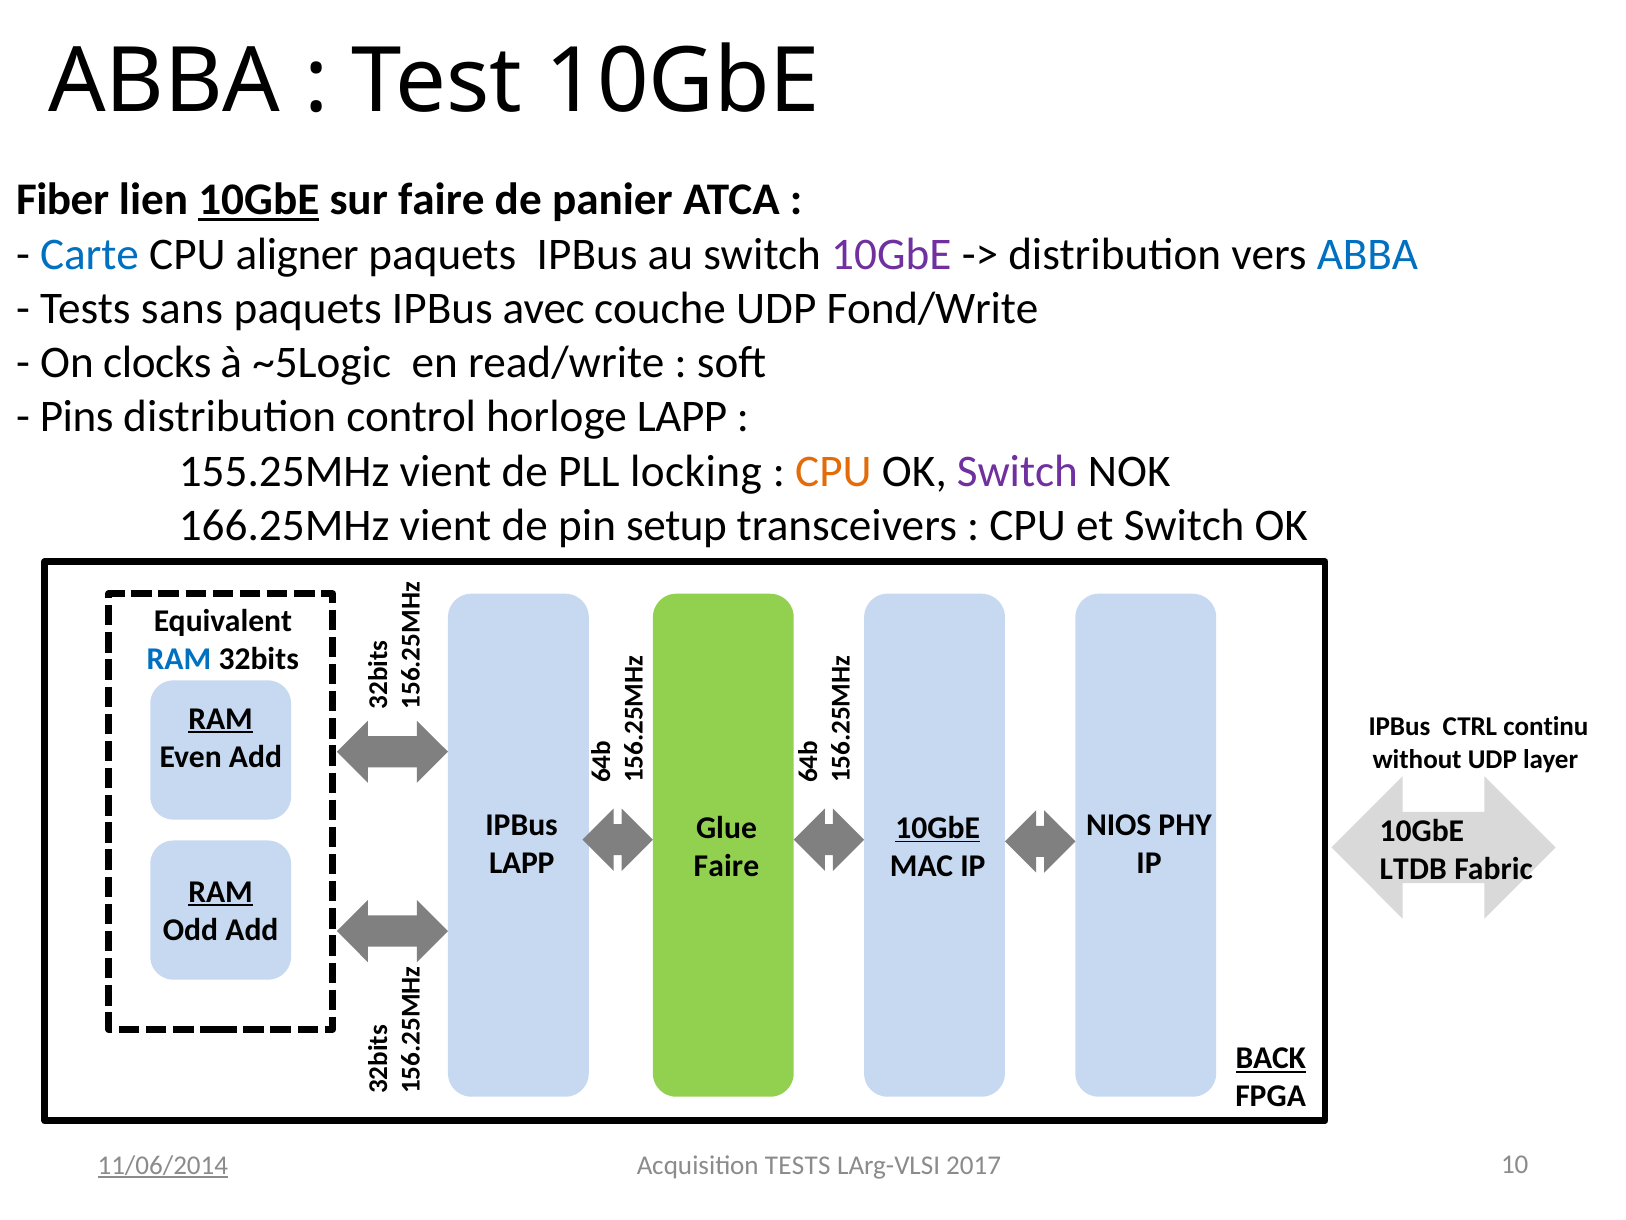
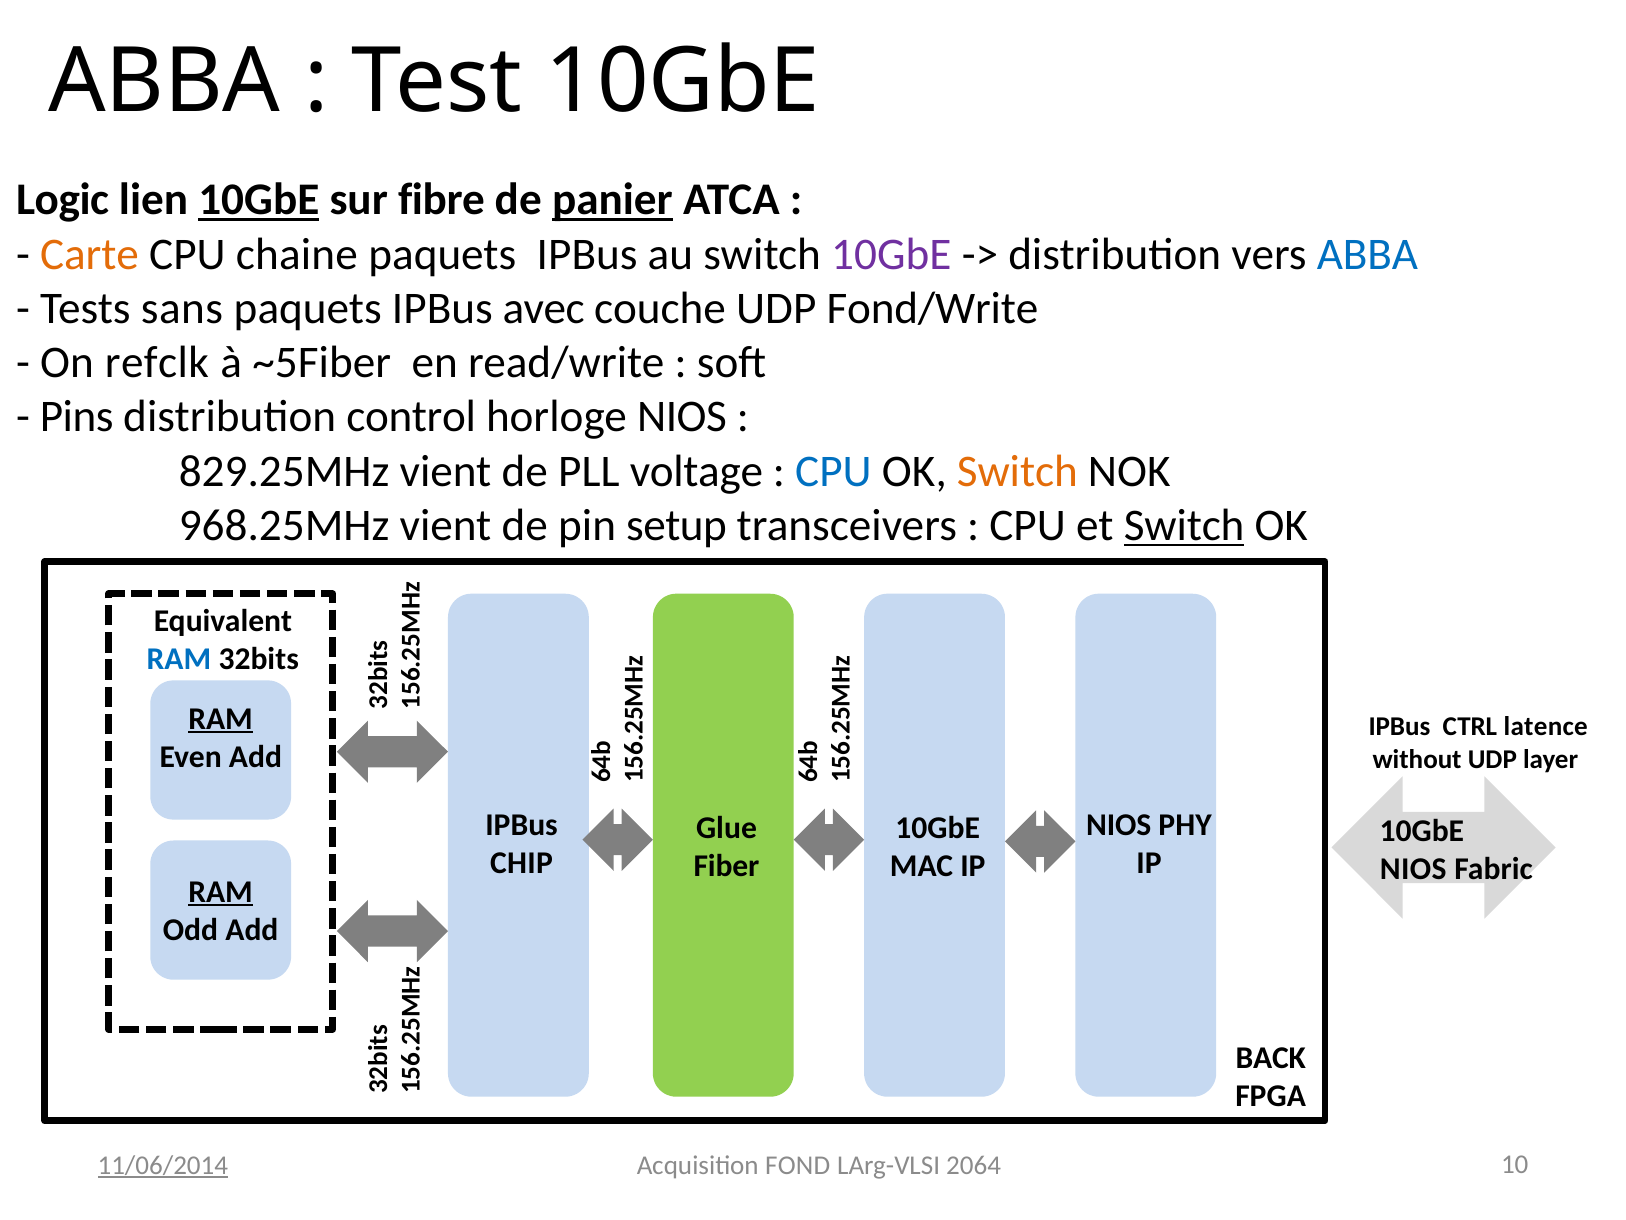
Fiber: Fiber -> Logic (63, 200)
sur faire: faire -> fibre (442, 200)
panier underline: none -> present (612, 200)
Carte colour: blue -> orange (90, 254)
aligner: aligner -> chaine (297, 254)
clocks: clocks -> refclk (157, 363)
~5Logic: ~5Logic -> ~5Fiber (322, 363)
horloge LAPP: LAPP -> NIOS (682, 417)
155.25MHz: 155.25MHz -> 829.25MHz (284, 471)
locking: locking -> voltage (696, 471)
CPU colour: orange -> blue (833, 471)
Switch colour: purple -> orange (1017, 471)
166.25MHz: 166.25MHz -> 968.25MHz (284, 525)
Switch underline: none -> present (1184, 525)
continu: continu -> latence (1546, 727)
10GbE underline: present -> none (938, 828)
LAPP: LAPP -> CHIP (521, 862)
Faire: Faire -> Fiber (727, 865)
LTDB: LTDB -> NIOS (1413, 869)
BACK underline: present -> none (1271, 1058)
Acquisition TESTS: TESTS -> FOND (798, 1165)
2017: 2017 -> 2064 (974, 1165)
